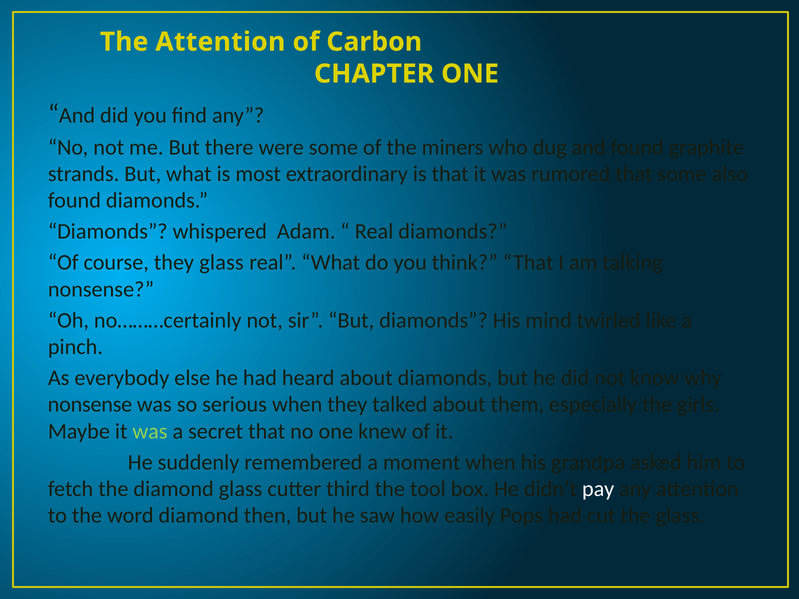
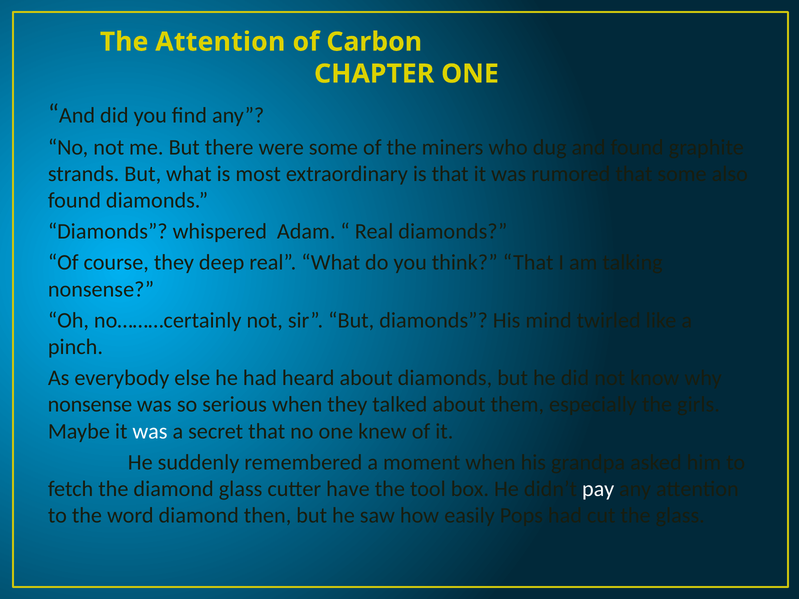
they glass: glass -> deep (222, 263)
was colour: light green -> white (150, 431)
third: third -> have (348, 489)
